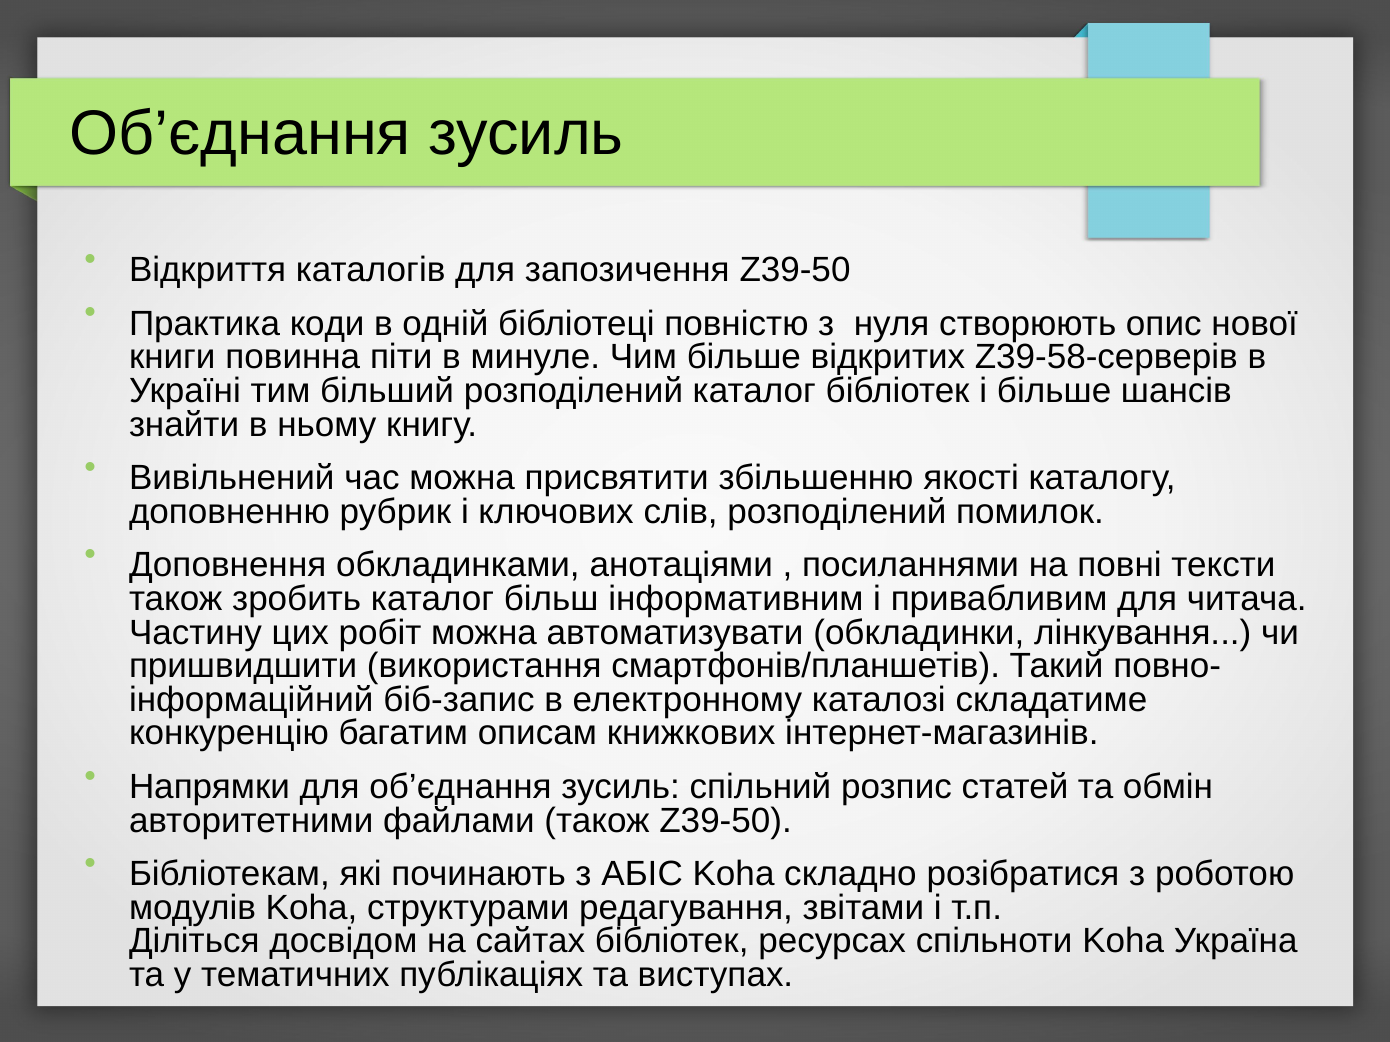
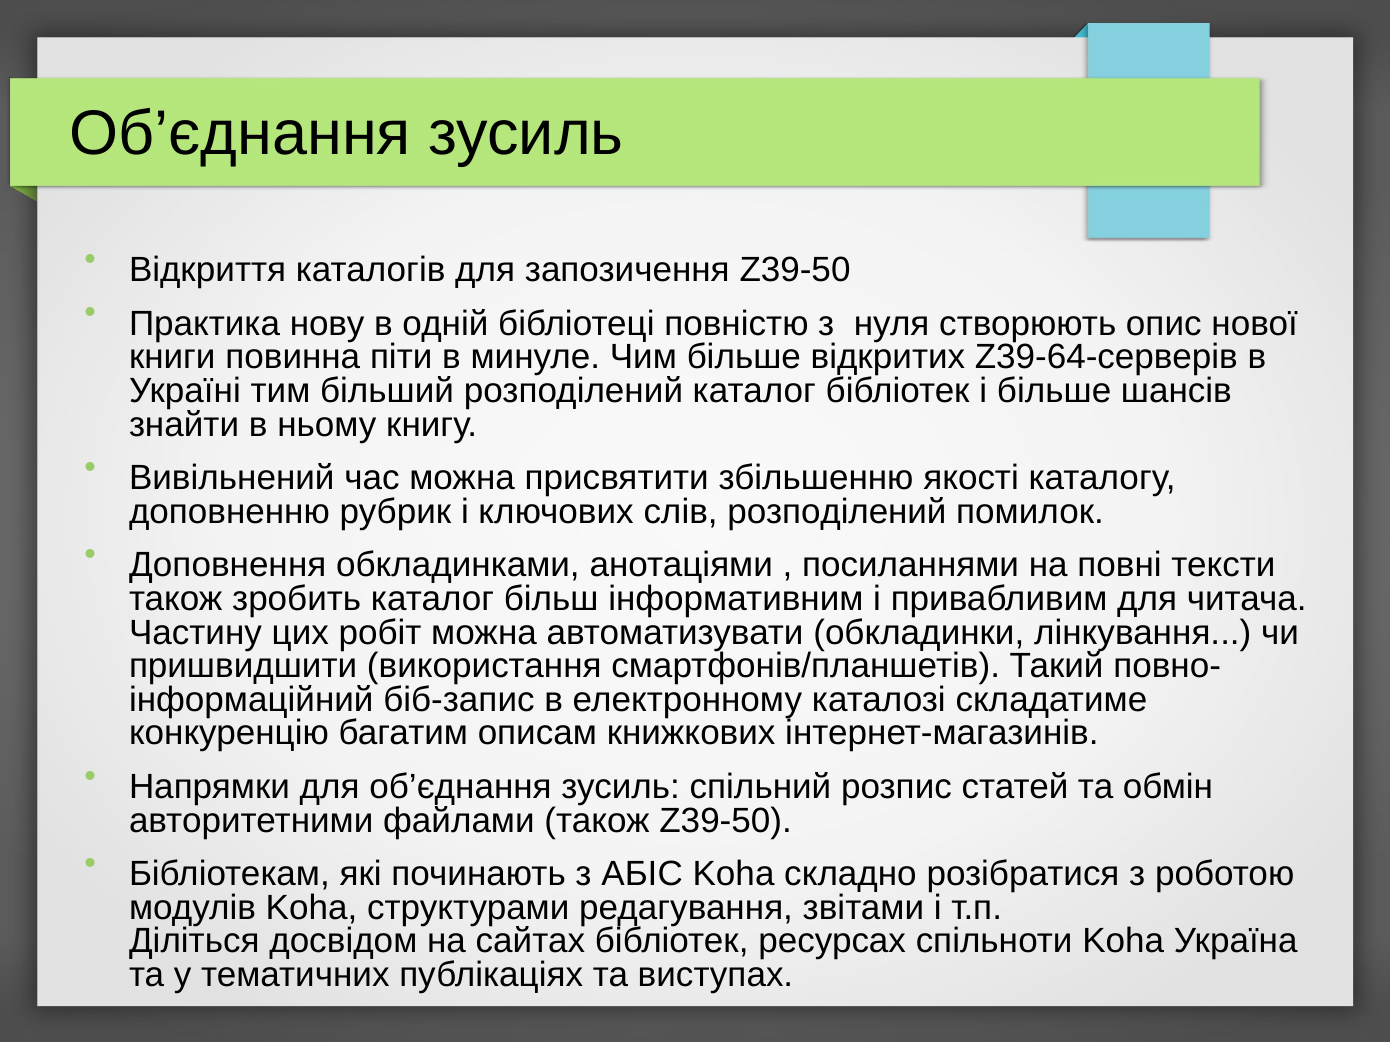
коди: коди -> нову (327, 324)
Z39-58-серверів: Z39-58-серверів -> Z39-64-серверів (1106, 357)
